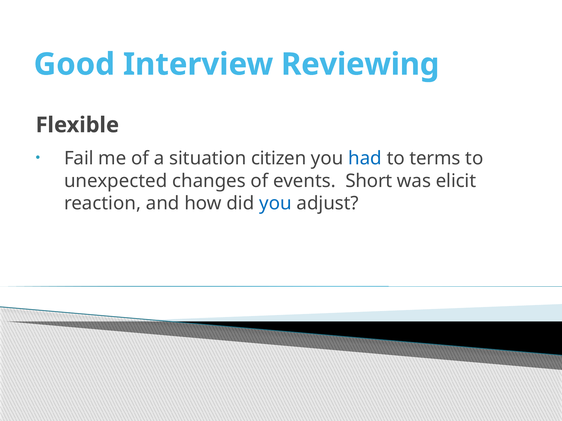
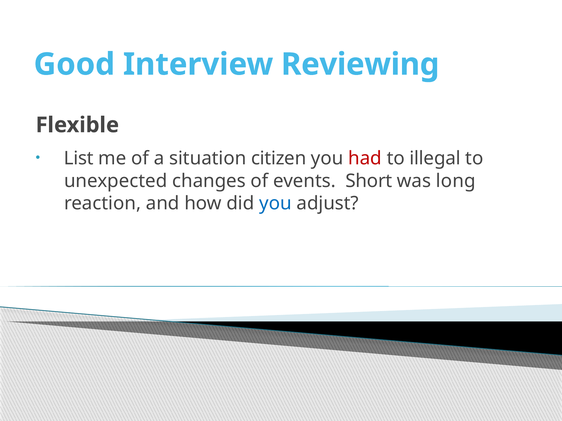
Fail: Fail -> List (79, 159)
had colour: blue -> red (365, 159)
terms: terms -> illegal (435, 159)
elicit: elicit -> long (456, 181)
